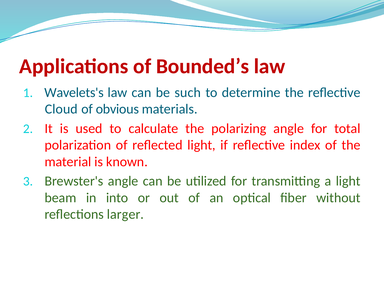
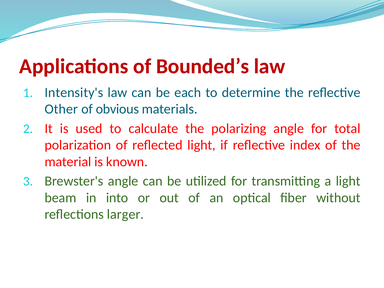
Wavelets's: Wavelets's -> Intensity's (74, 92)
such: such -> each (188, 92)
Cloud: Cloud -> Other (61, 109)
